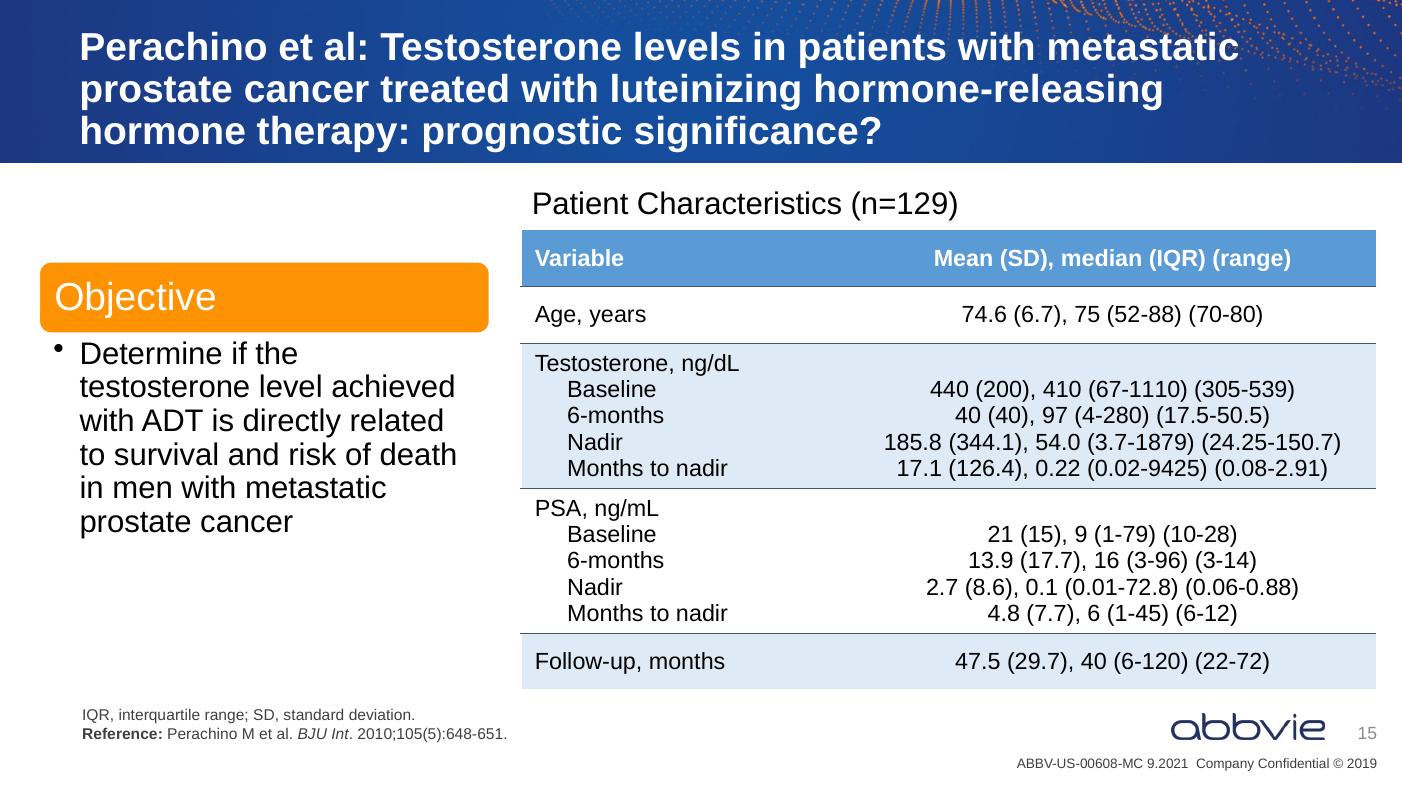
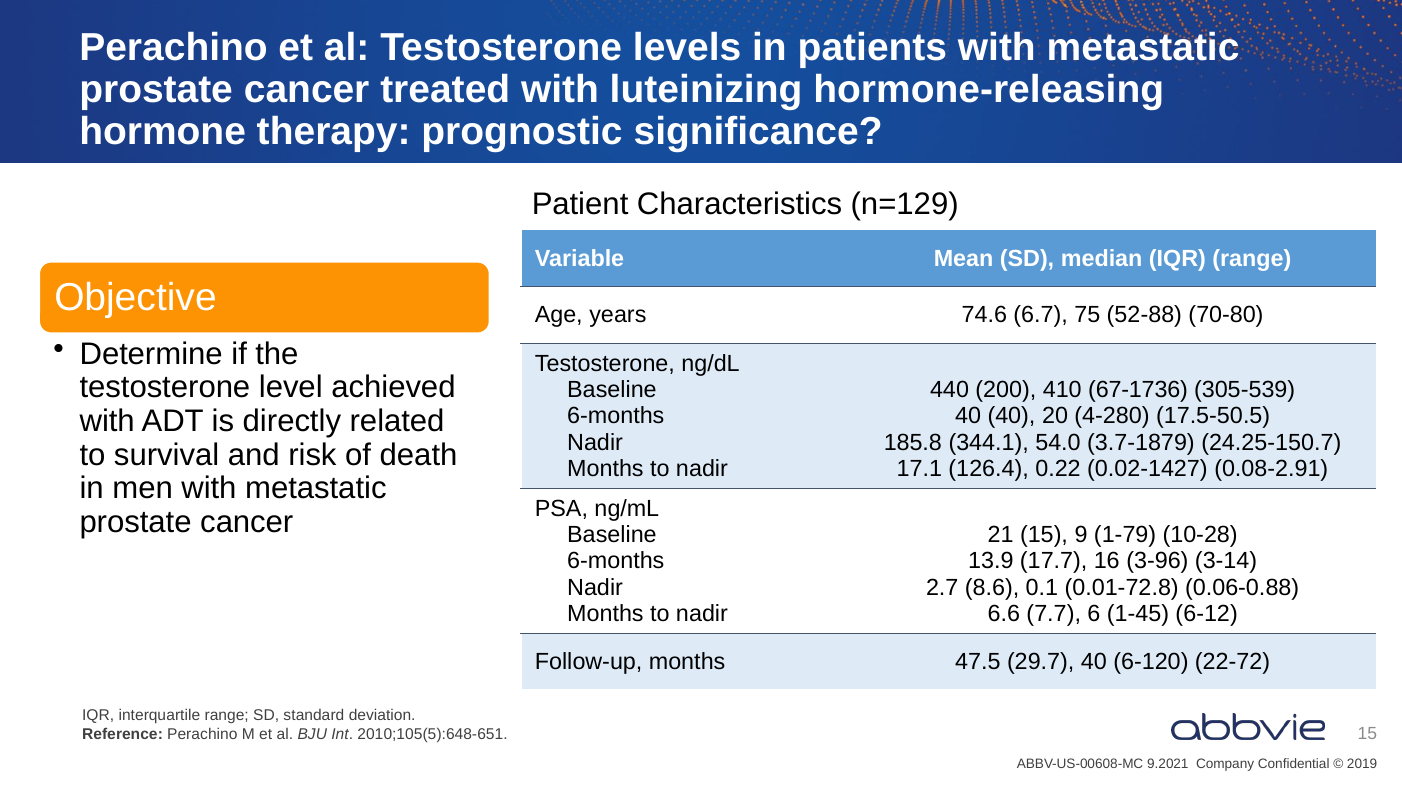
67-1110: 67-1110 -> 67-1736 (1138, 390)
97: 97 -> 20 (1055, 416)
0.02-9425: 0.02-9425 -> 0.02-1427 (1147, 468)
4.8: 4.8 -> 6.6 (1004, 613)
